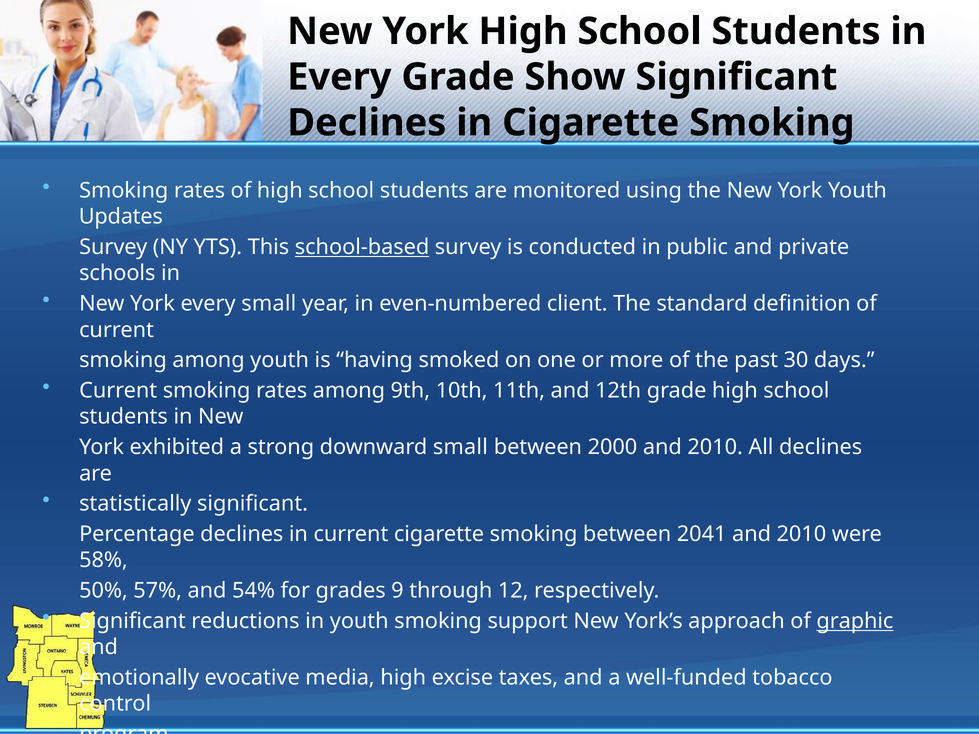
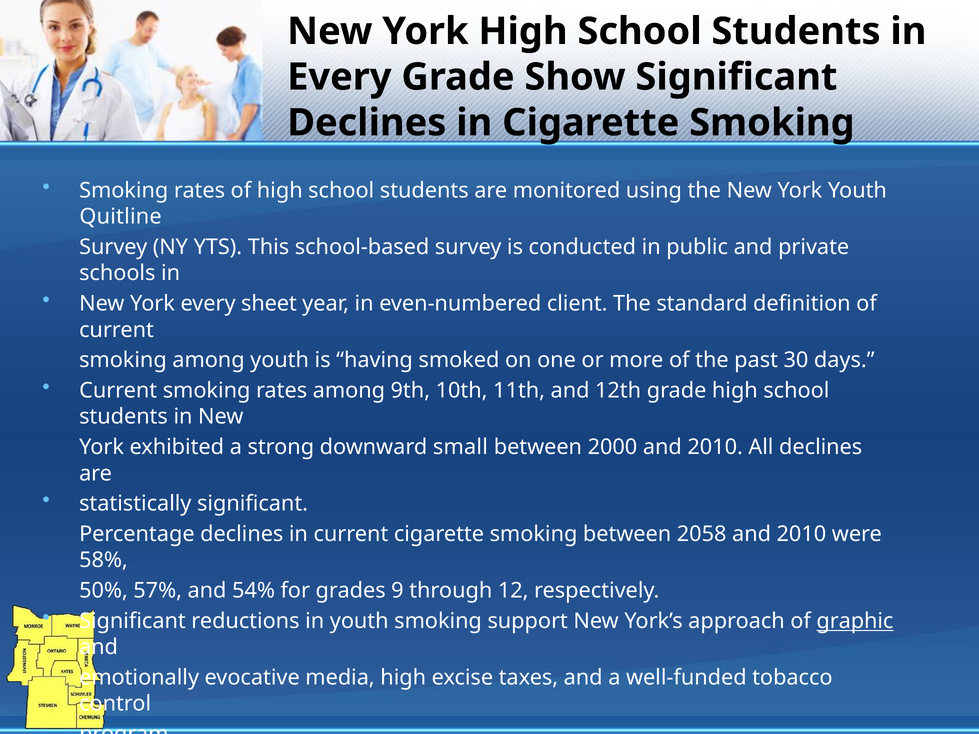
Updates: Updates -> Quitline (121, 217)
school-based underline: present -> none (362, 247)
every small: small -> sheet (269, 304)
2041: 2041 -> 2058 (702, 534)
